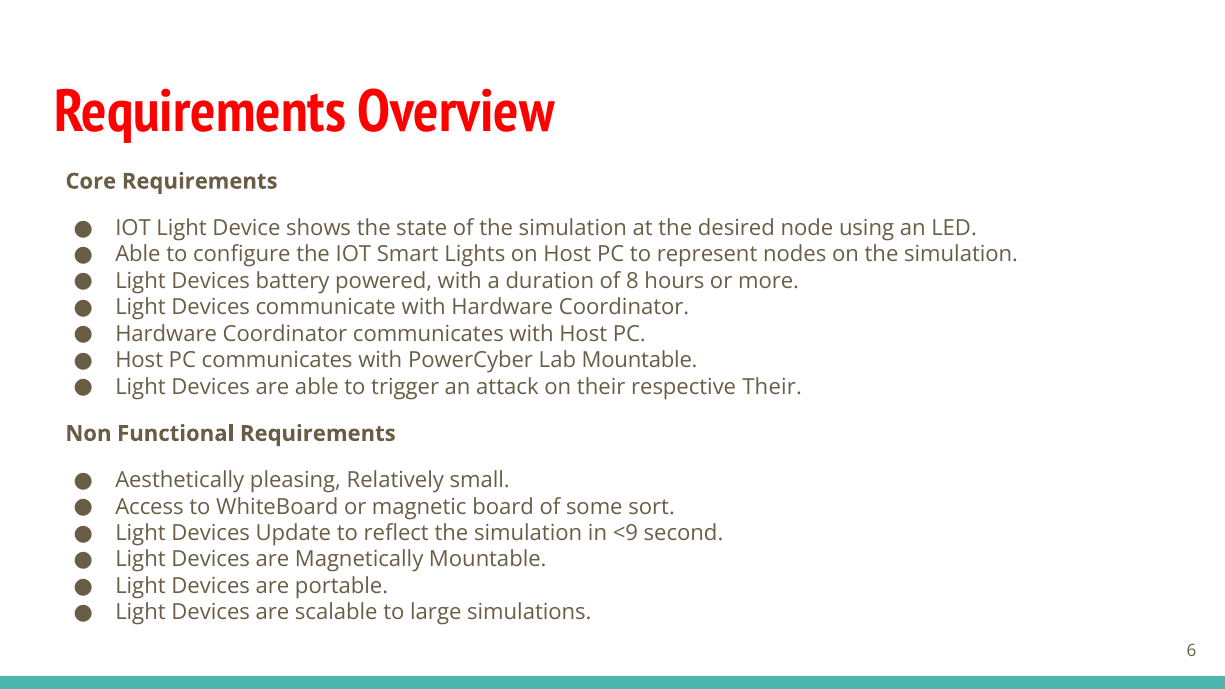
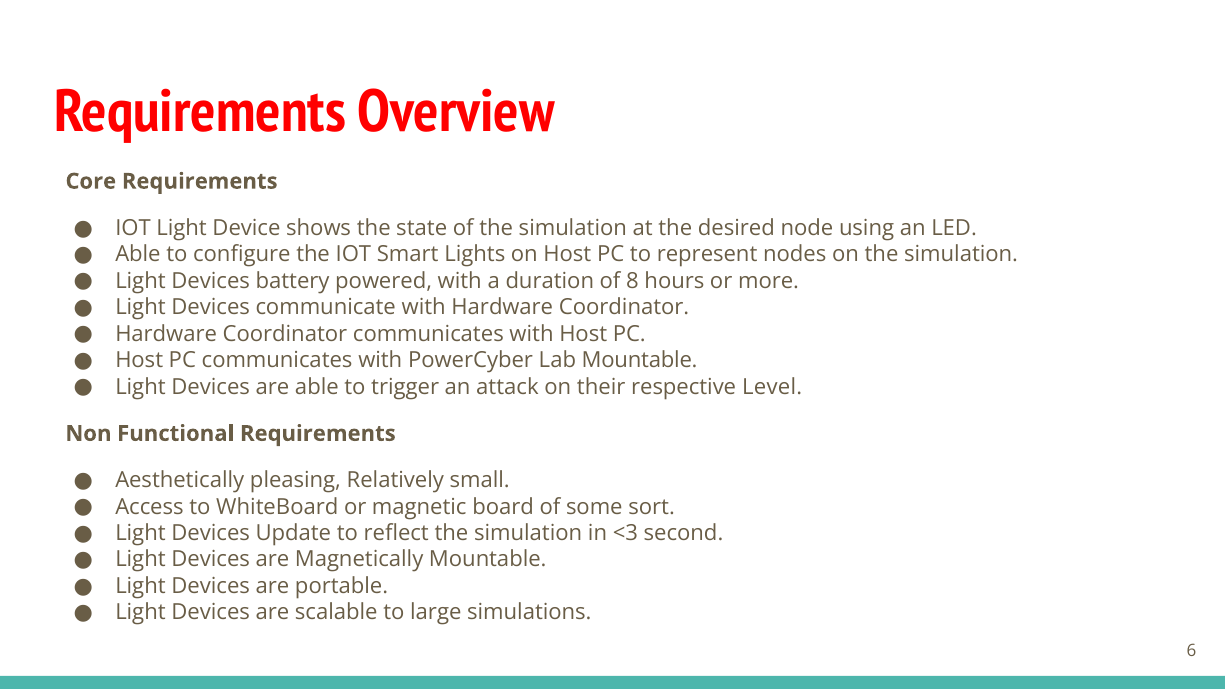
respective Their: Their -> Level (772, 387)
<9: <9 -> <3 (625, 533)
